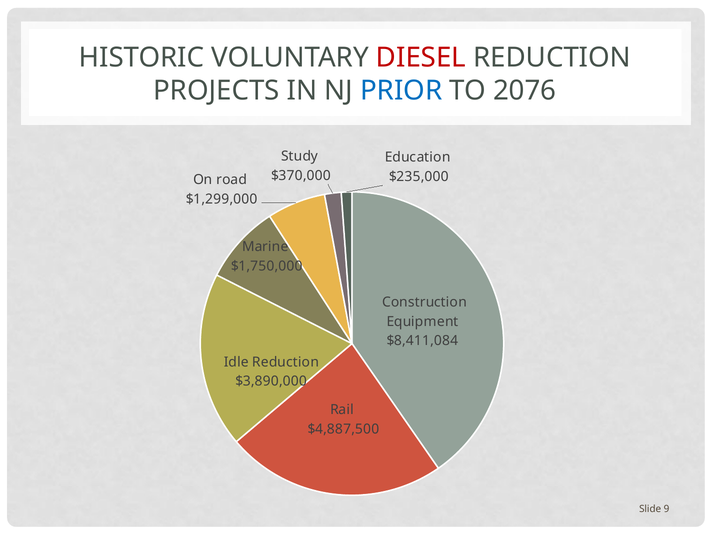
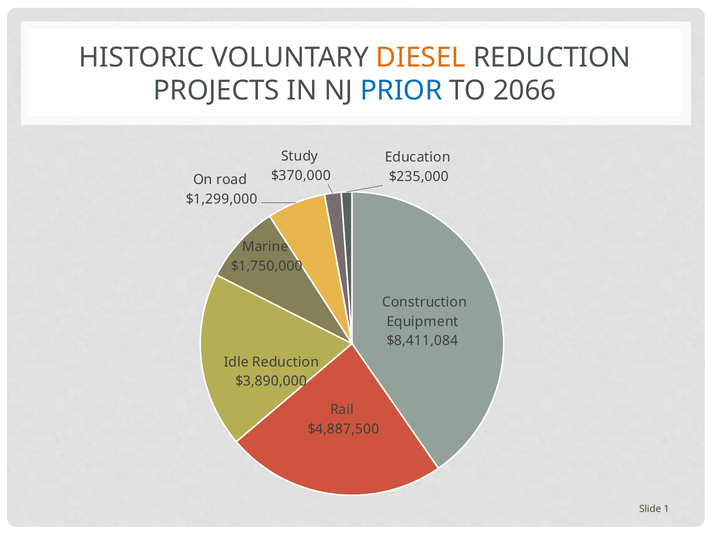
DIESEL colour: red -> orange (421, 58)
2076: 2076 -> 2066 (525, 91)
9: 9 -> 1 (667, 509)
